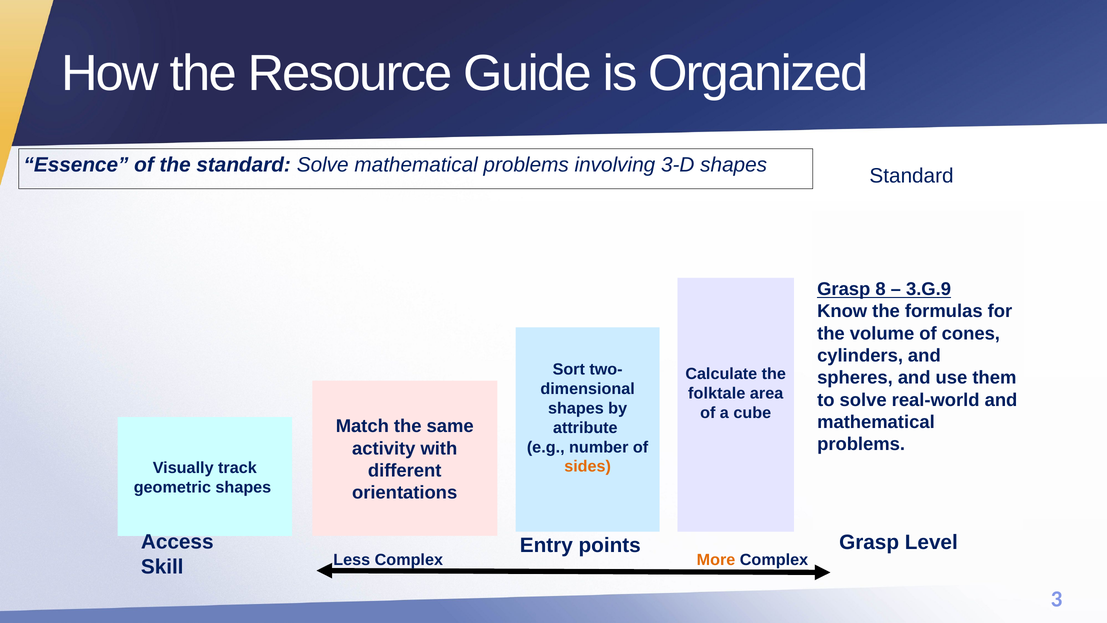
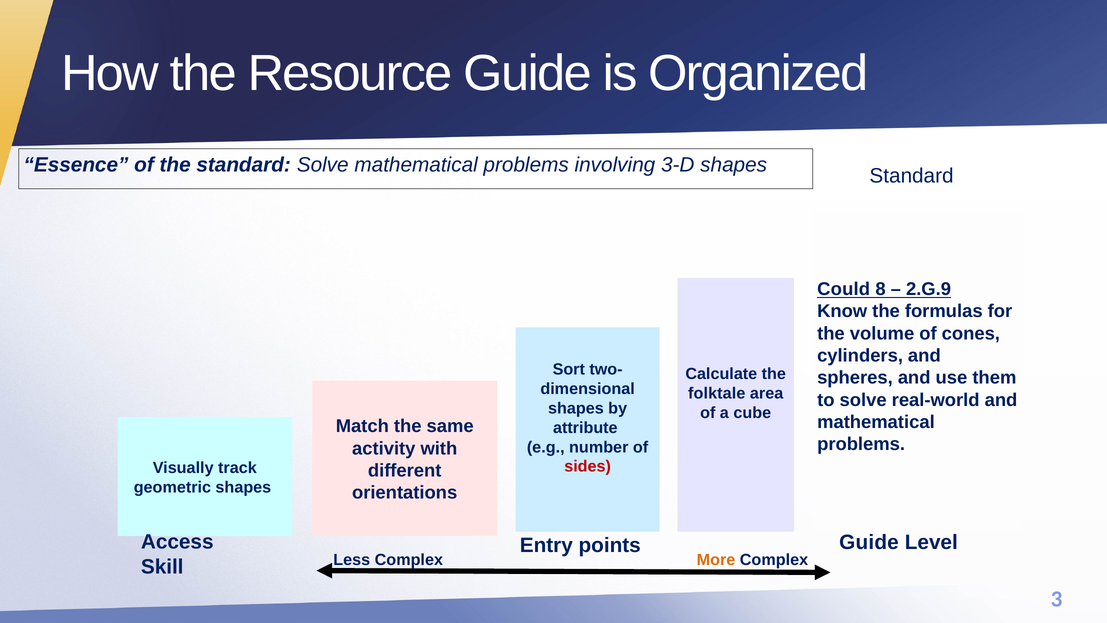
Grasp: Grasp -> Could (844, 289)
3.G.9: 3.G.9 -> 2.G.9 (929, 289)
sides colour: orange -> red (588, 466)
points Grasp: Grasp -> Guide (869, 542)
